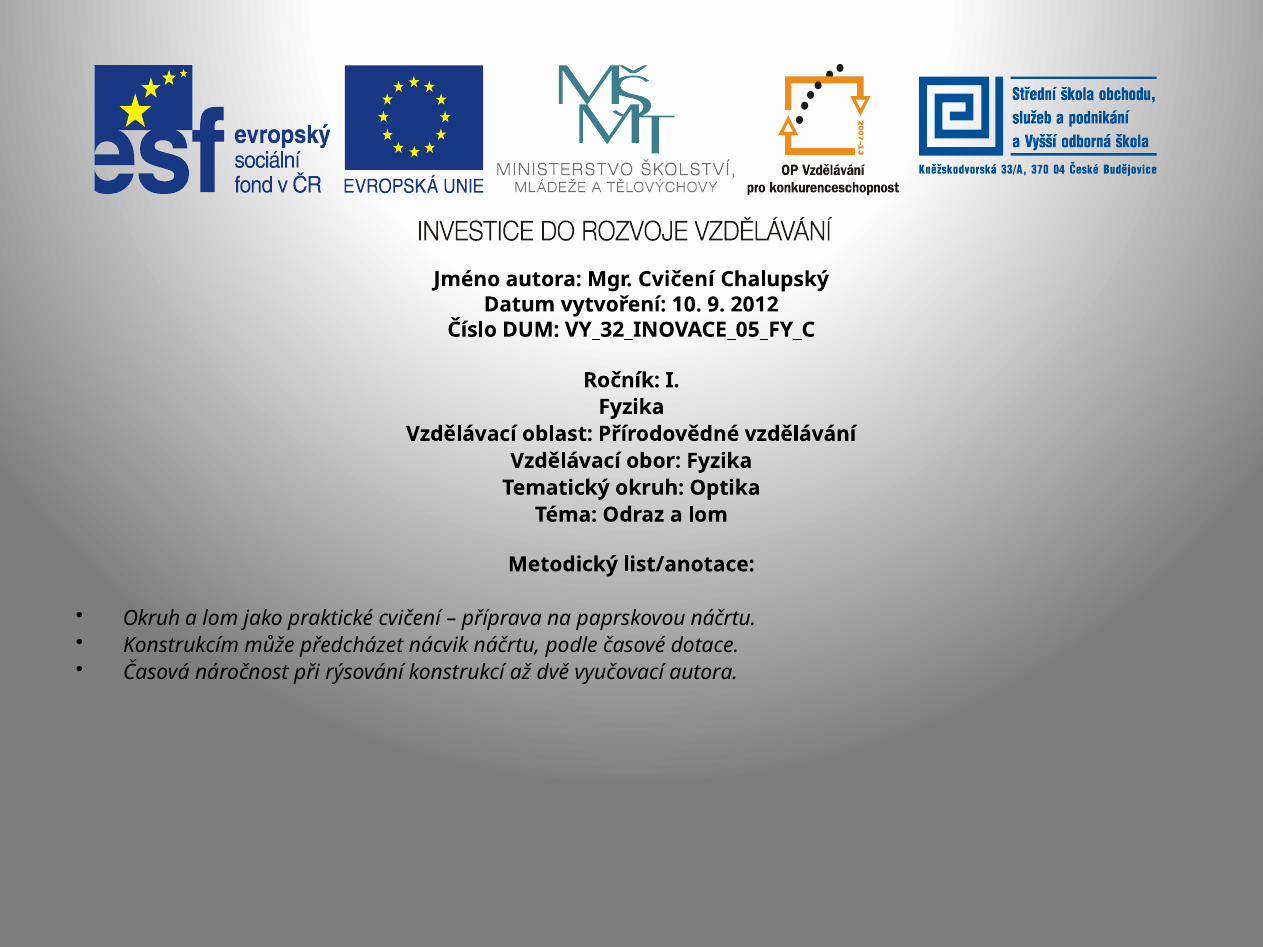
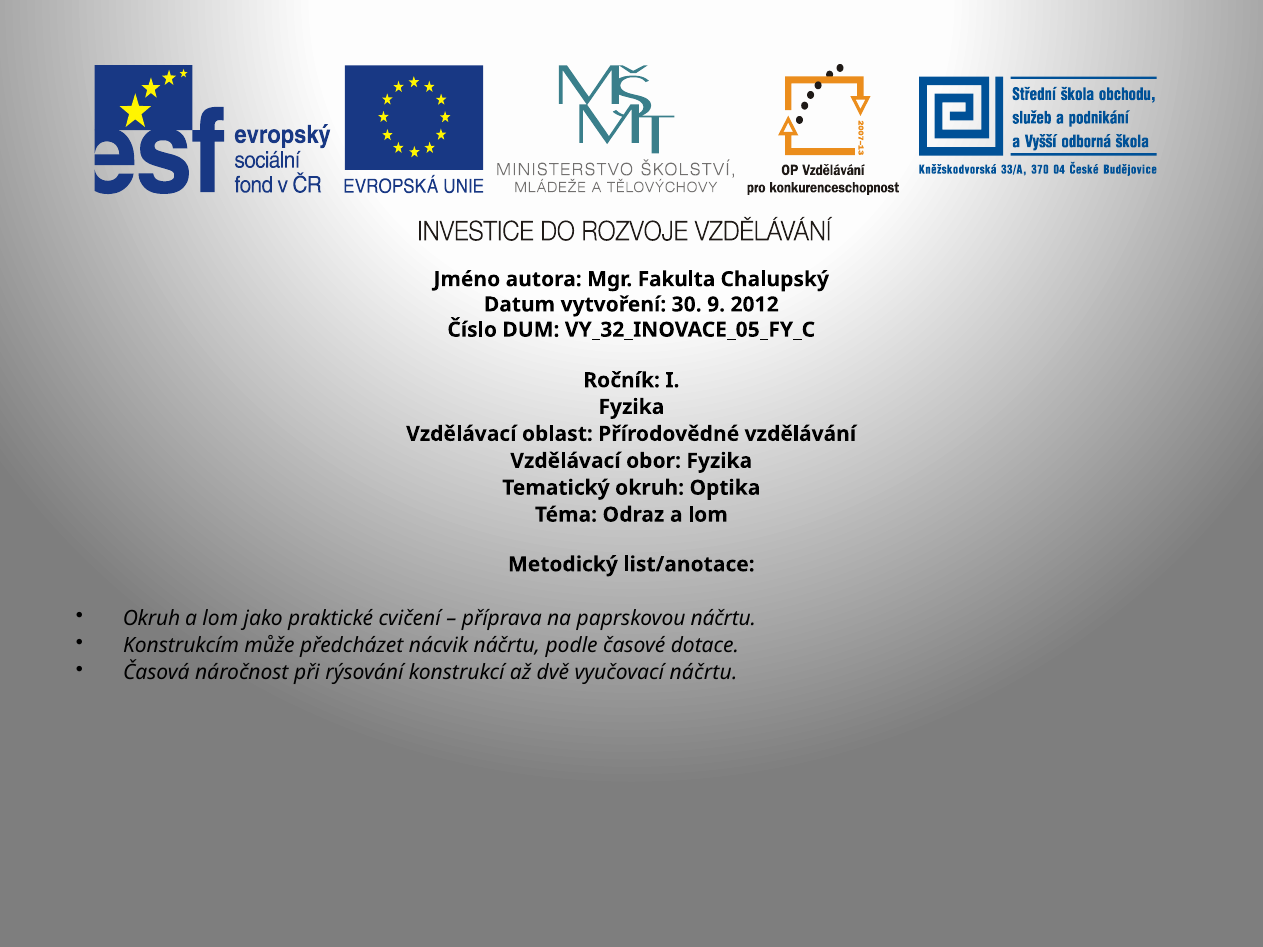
Mgr Cvičení: Cvičení -> Fakulta (676, 279)
10: 10 -> 30 (687, 305)
vyučovací autora: autora -> náčrtu (704, 672)
